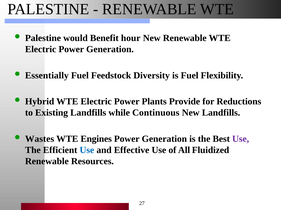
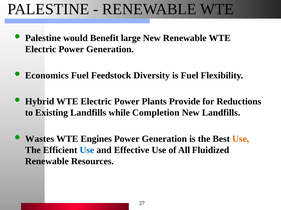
hour: hour -> large (131, 38)
Essentially: Essentially -> Economics (47, 76)
Continuous: Continuous -> Completion (156, 113)
Use colour: purple -> orange (241, 139)
